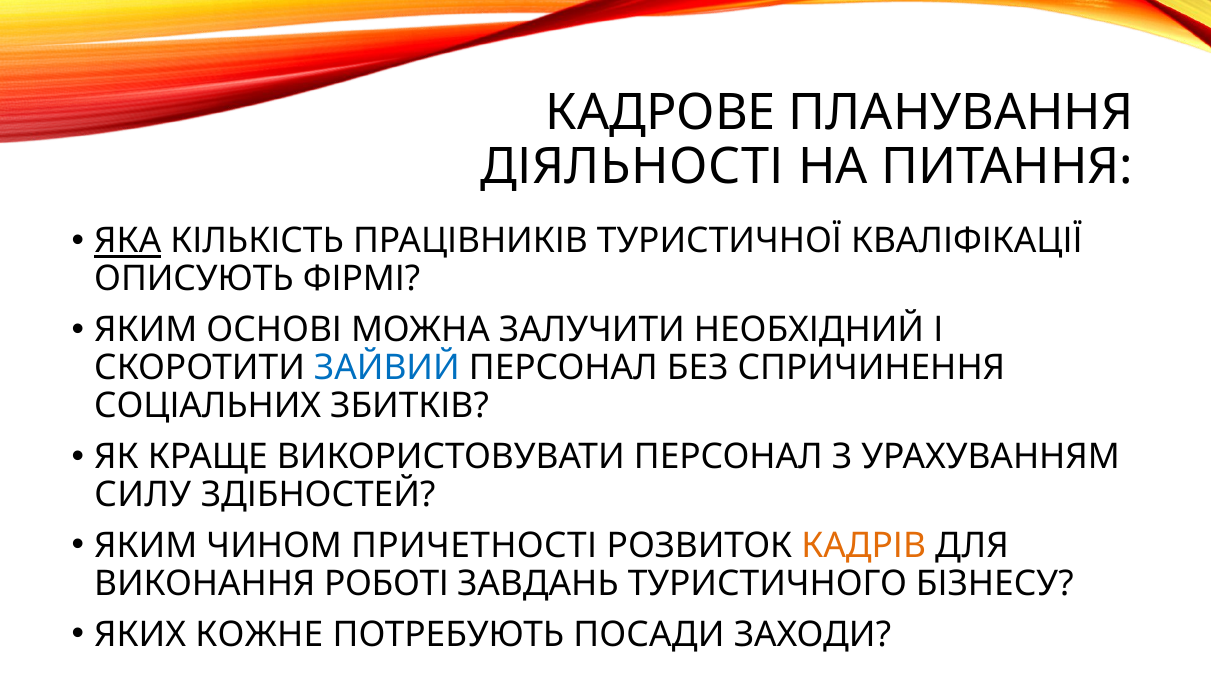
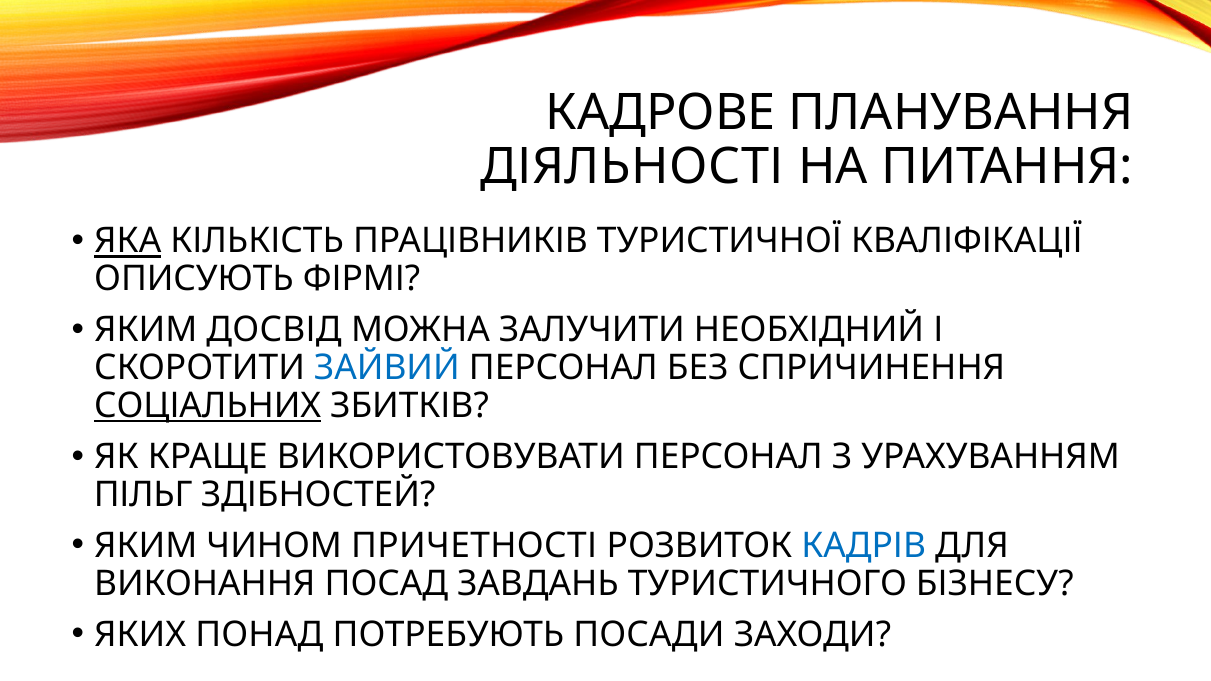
ОСНОВІ: ОСНОВІ -> ДОСВІД (274, 330)
СОЦІАЛЬНИХ underline: none -> present (208, 406)
СИЛУ: СИЛУ -> ПІЛЬГ (143, 495)
КАДРІВ colour: orange -> blue (864, 546)
РОБОТІ: РОБОТІ -> ПОСАД (386, 584)
КОЖНЕ: КОЖНЕ -> ПОНАД (259, 635)
